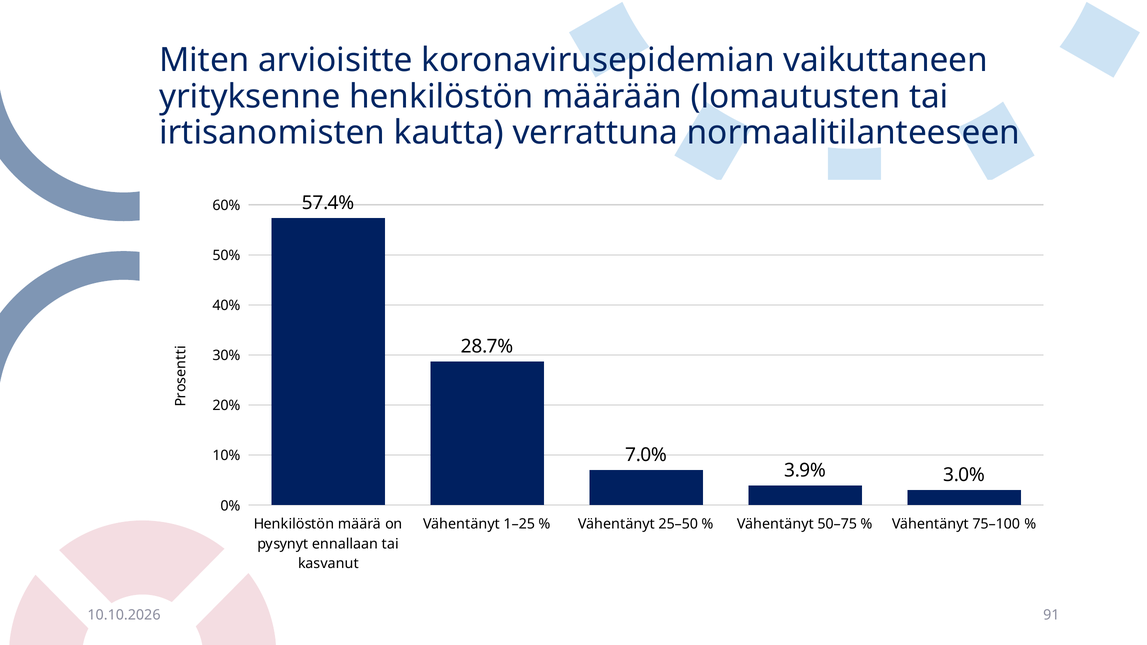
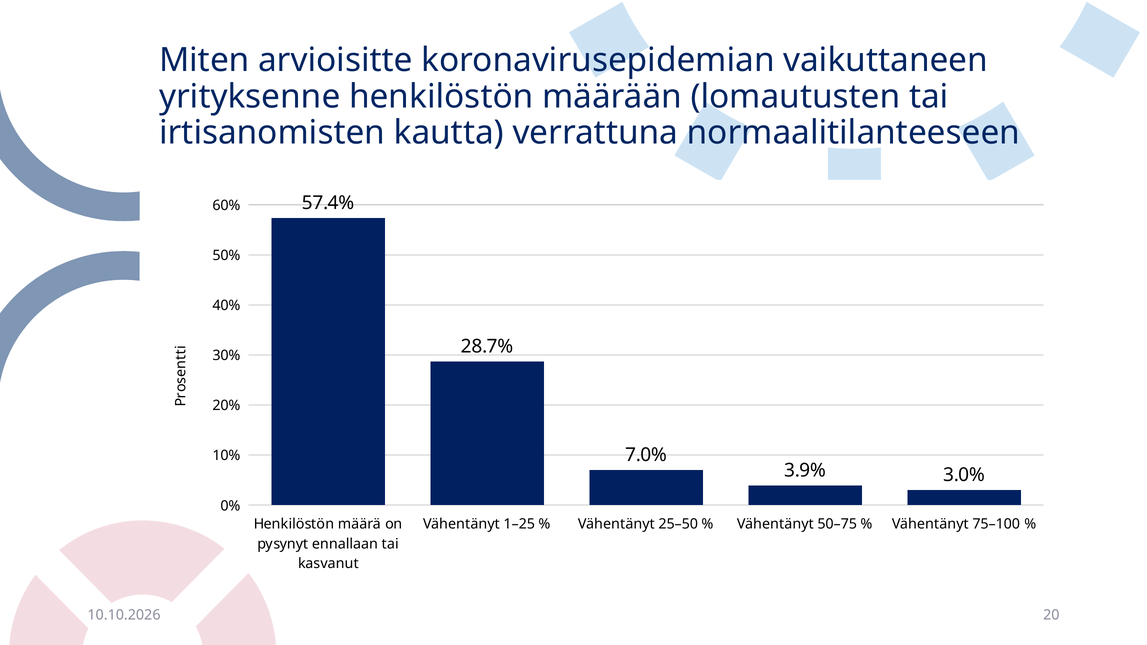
91: 91 -> 20 (1051, 615)
